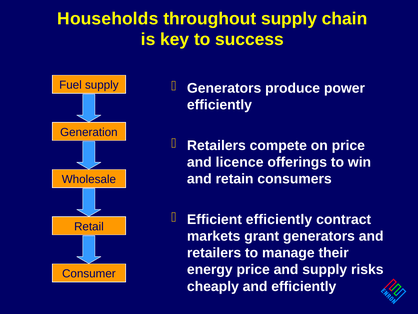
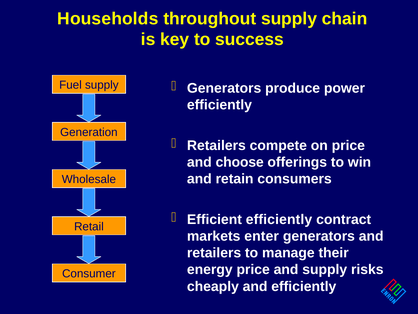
licence: licence -> choose (240, 162)
grant: grant -> enter (262, 236)
